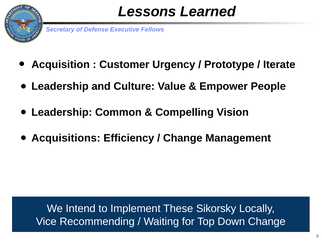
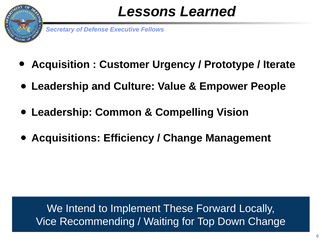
Sikorsky: Sikorsky -> Forward (216, 208)
